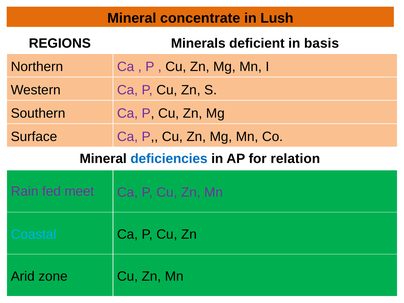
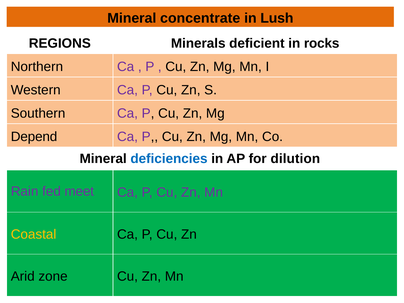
basis: basis -> rocks (322, 44)
Surface: Surface -> Depend (34, 137)
relation: relation -> dilution (295, 159)
Coastal colour: light blue -> yellow (34, 235)
